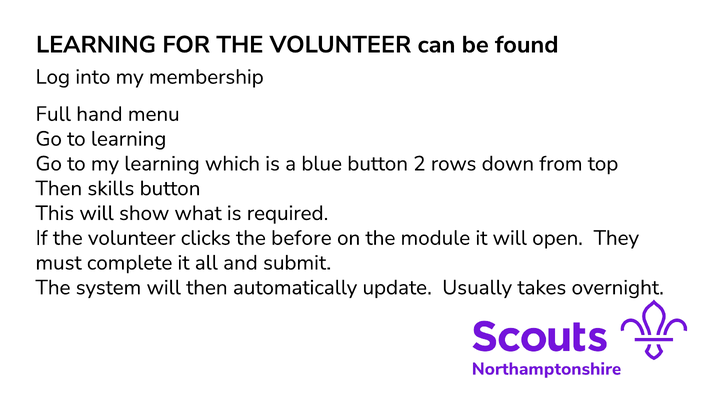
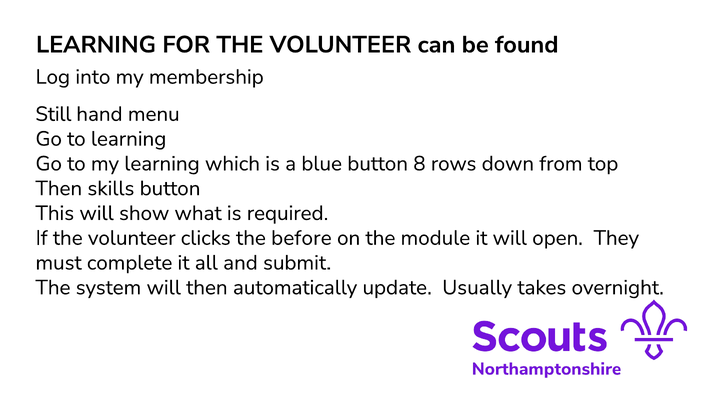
Full: Full -> Still (53, 114)
2: 2 -> 8 (419, 164)
